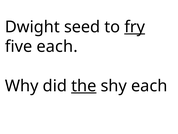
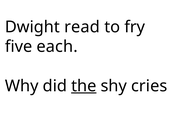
seed: seed -> read (82, 27)
fry underline: present -> none (135, 27)
shy each: each -> cries (149, 86)
